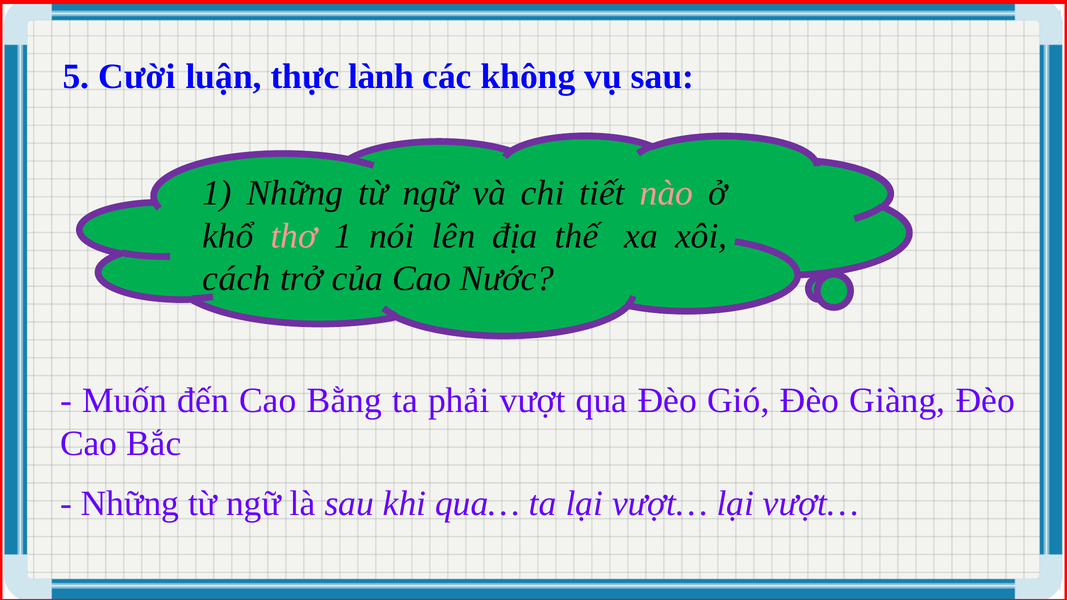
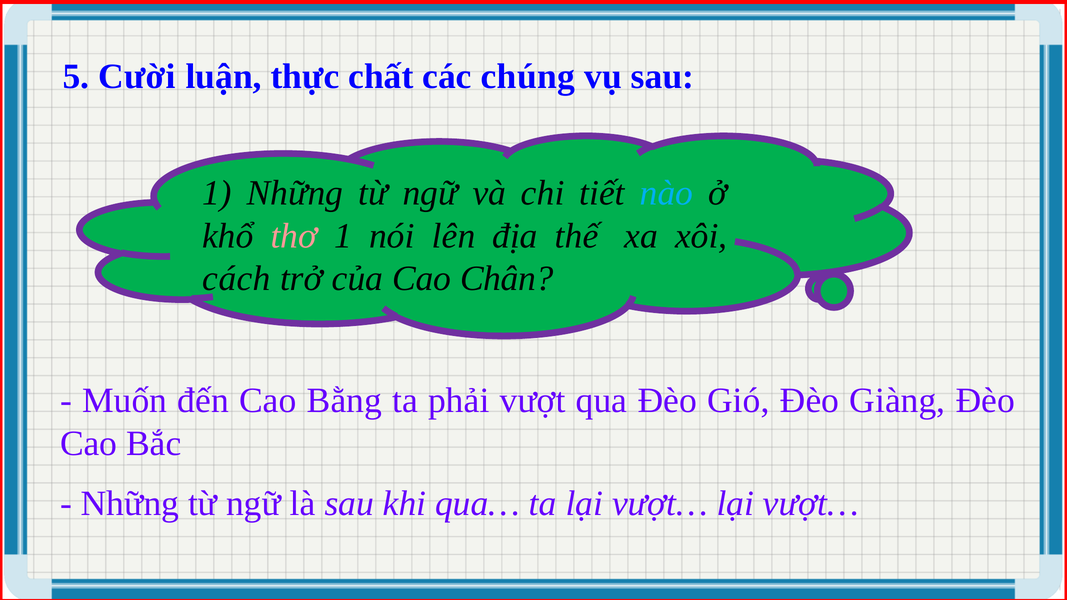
lành: lành -> chất (381, 77)
không: không -> chúng (528, 77)
nào colour: pink -> light blue (667, 193)
Nước: Nước -> Chân (507, 279)
